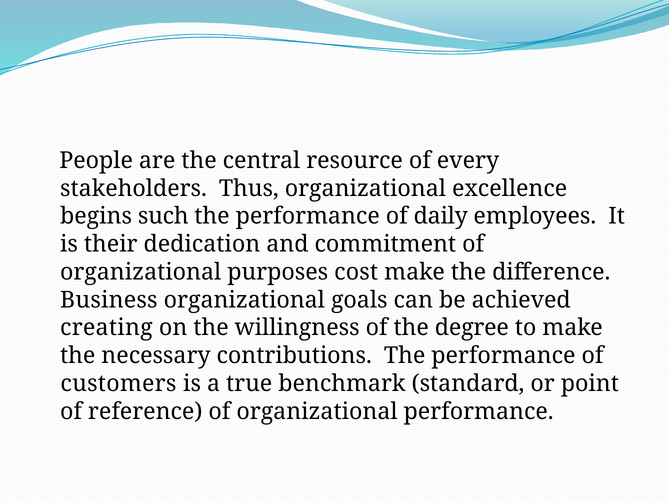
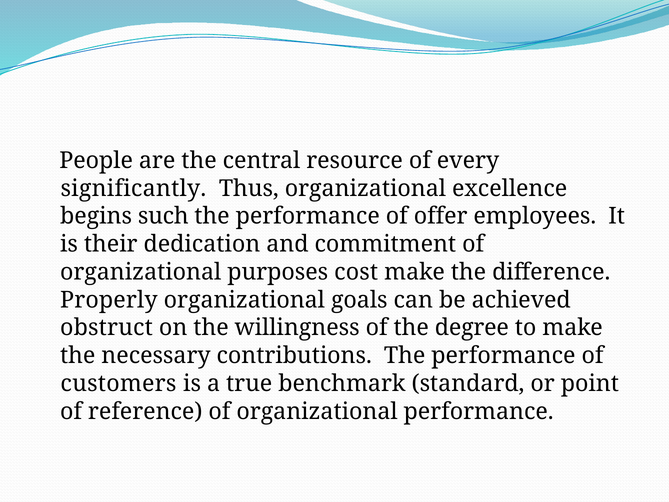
stakeholders: stakeholders -> significantly (133, 188)
daily: daily -> offer (441, 216)
Business: Business -> Properly (109, 300)
creating: creating -> obstruct (106, 328)
